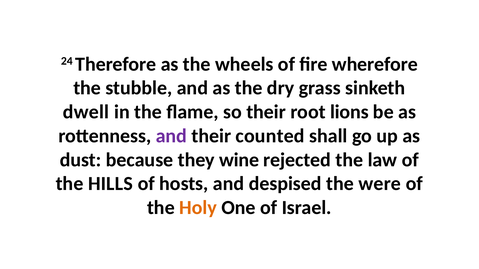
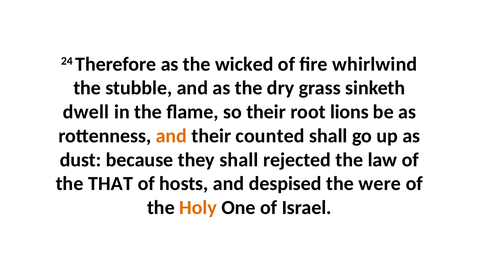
wheels: wheels -> wicked (244, 64)
wherefore: wherefore -> whirlwind (375, 64)
and colour: purple -> orange (171, 136)
they wine: wine -> shall (239, 160)
HILLS: HILLS -> THAT (111, 184)
